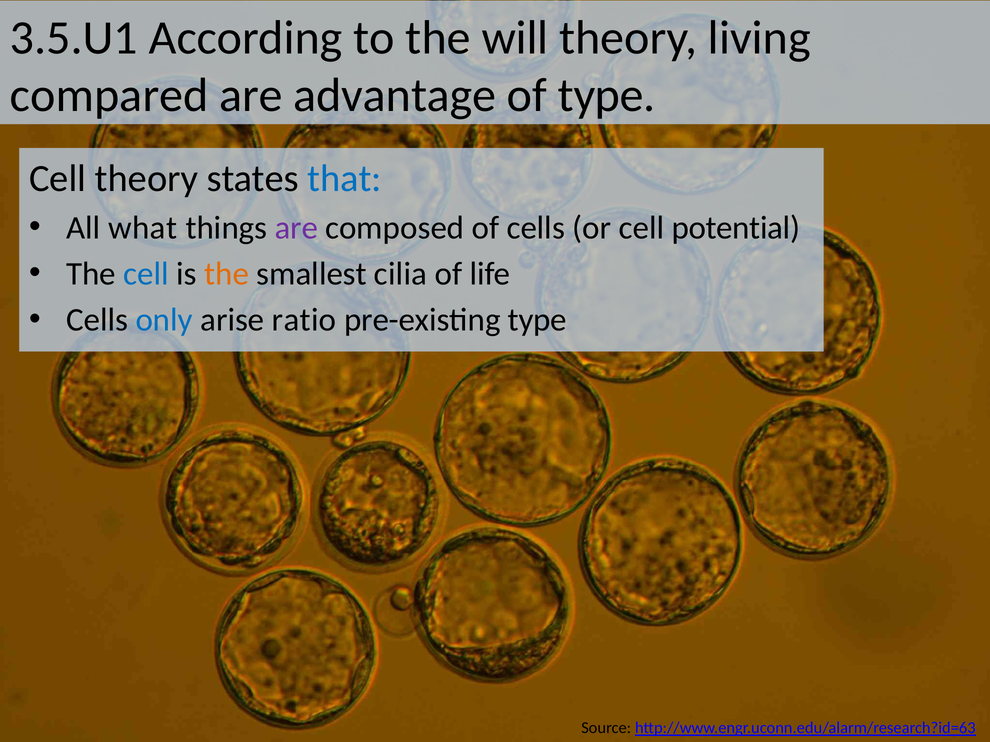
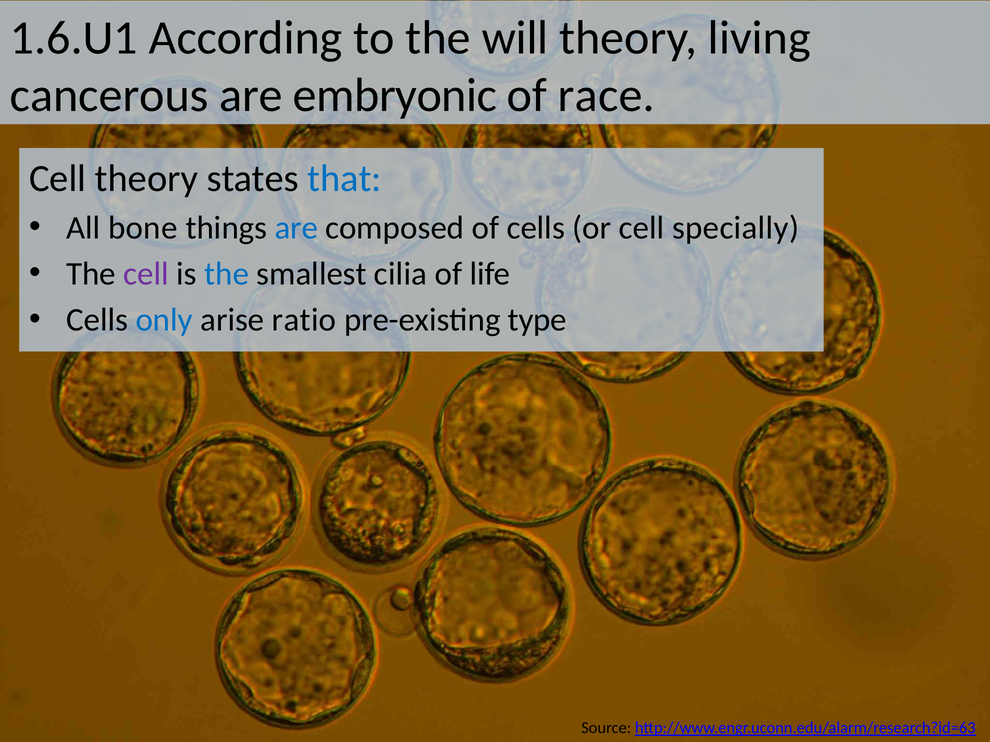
3.5.U1: 3.5.U1 -> 1.6.U1 (74, 38)
compared: compared -> cancerous (109, 95)
advantage: advantage -> embryonic (395, 95)
of type: type -> race (606, 95)
what: what -> bone (143, 228)
are colour: purple -> blue (296, 228)
potential: potential -> specially (736, 228)
cell colour: blue -> purple (146, 274)
the colour: orange -> blue (227, 274)
